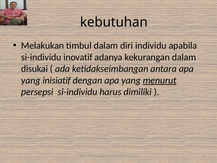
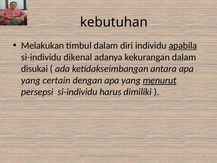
apabila underline: none -> present (183, 46)
inovatif: inovatif -> dikenal (78, 57)
inisiatif: inisiatif -> certain (57, 80)
